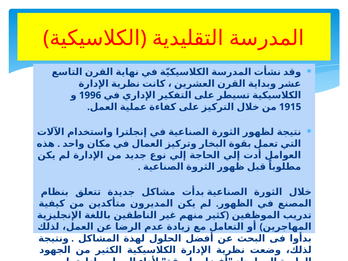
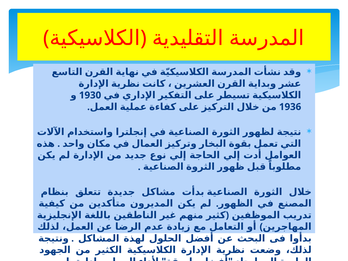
1996: 1996 -> 1930 (90, 95)
1915: 1915 -> 1936 (290, 107)
